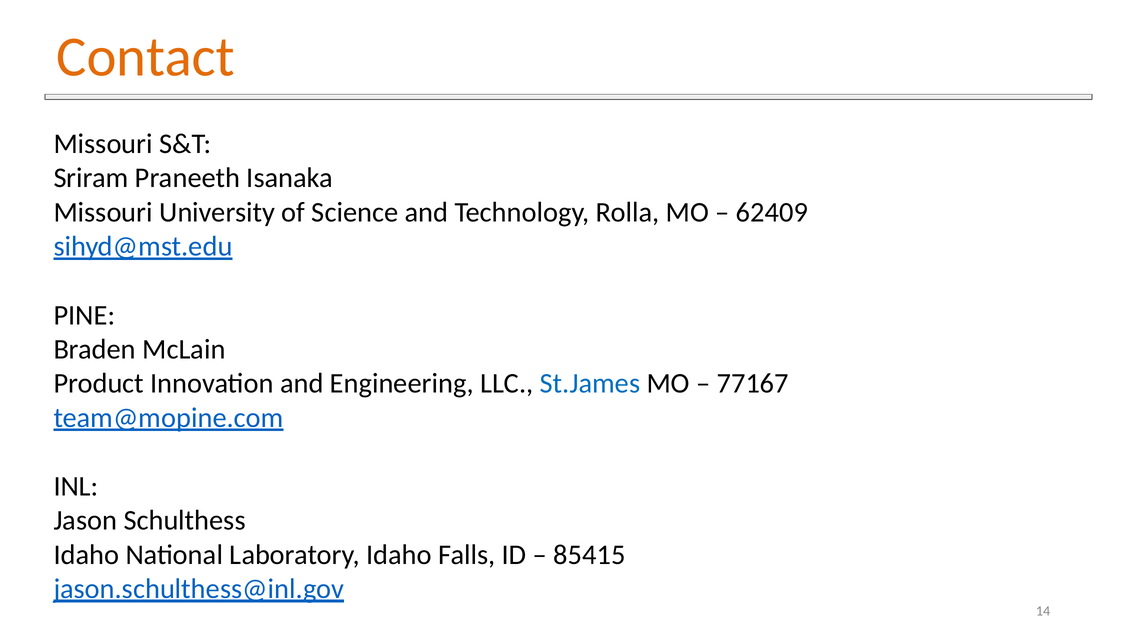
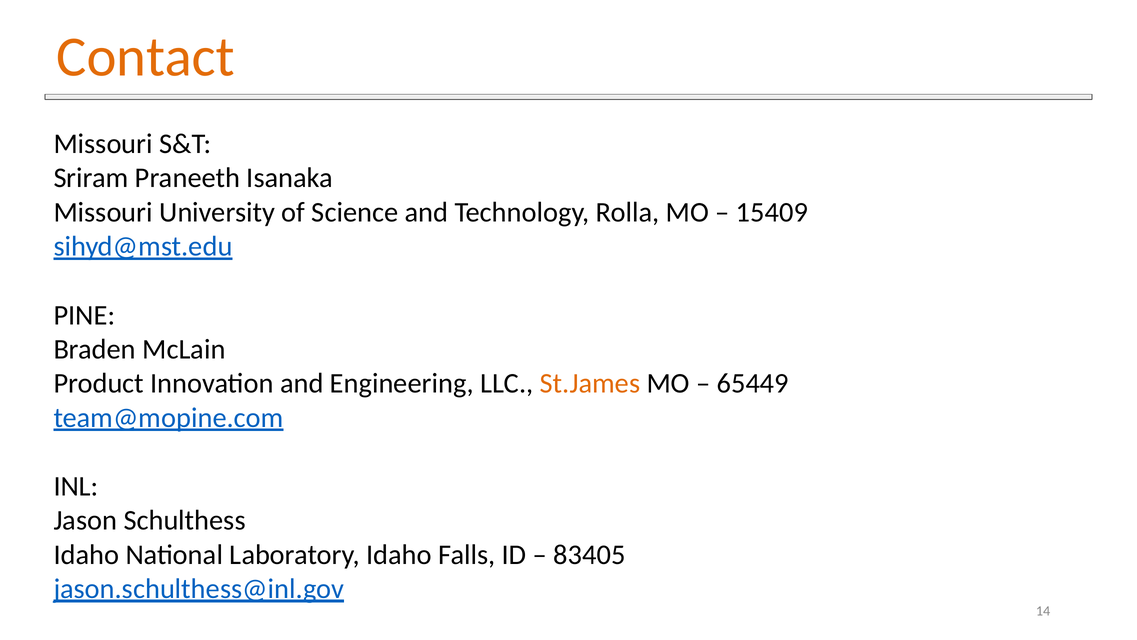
62409: 62409 -> 15409 (772, 212)
St.James colour: blue -> orange (590, 383)
77167: 77167 -> 65449 (753, 383)
85415: 85415 -> 83405 (589, 554)
